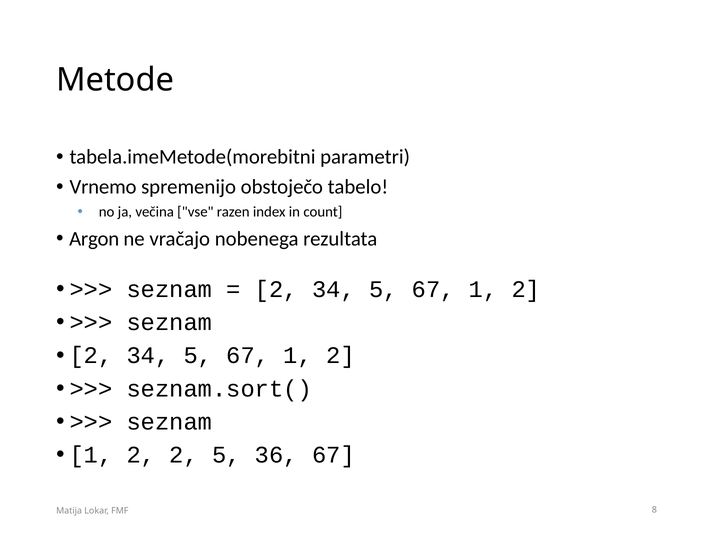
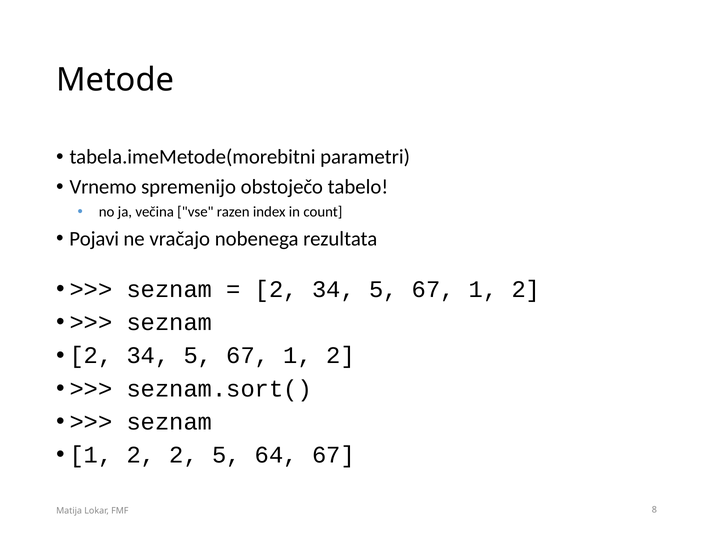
Argon: Argon -> Pojavi (94, 239)
36: 36 -> 64 (276, 455)
